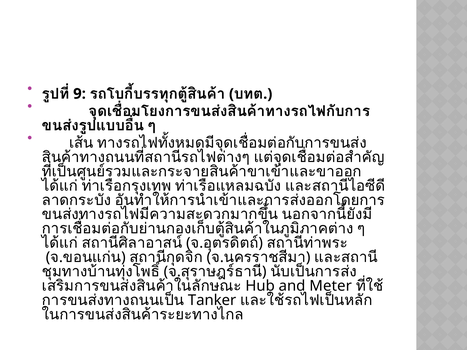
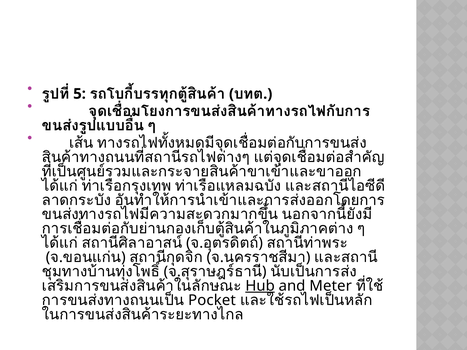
9: 9 -> 5 (80, 94)
Hub underline: none -> present (260, 286)
Tanker: Tanker -> Pocket (212, 300)
